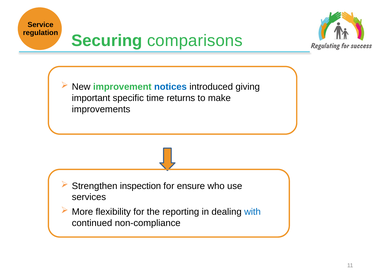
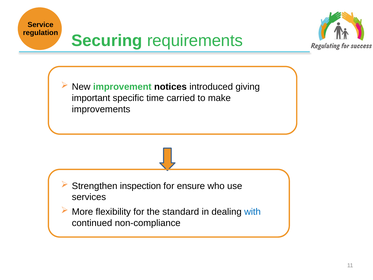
comparisons: comparisons -> requirements (195, 41)
notices colour: blue -> black (170, 87)
returns: returns -> carried (181, 98)
reporting: reporting -> standard (181, 212)
